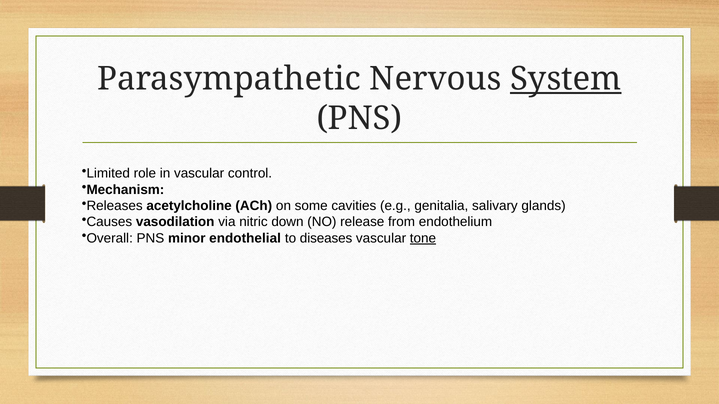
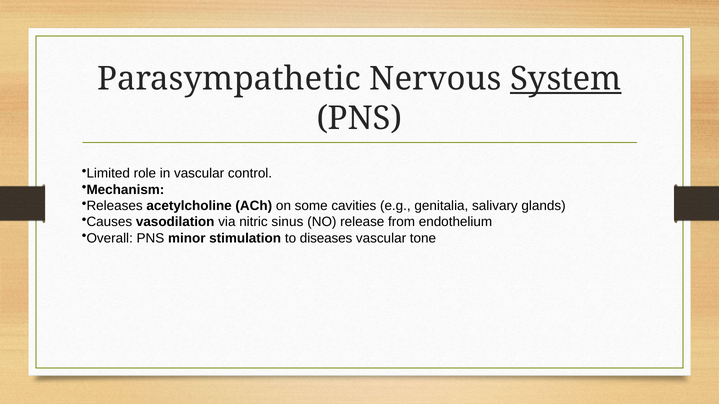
down: down -> sinus (287, 222)
endothelial: endothelial -> stimulation (245, 238)
tone underline: present -> none (423, 238)
